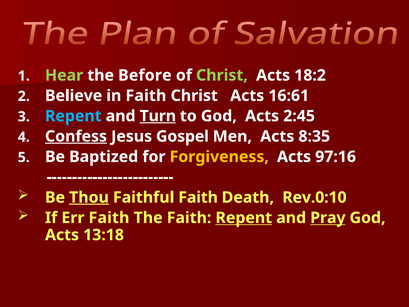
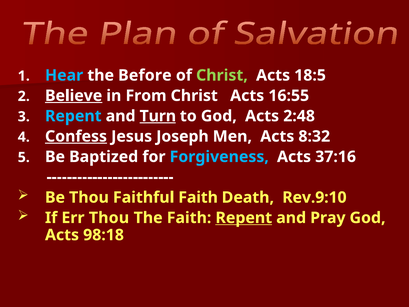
Hear colour: light green -> light blue (64, 75)
18:2: 18:2 -> 18:5 (310, 75)
Believe underline: none -> present (74, 96)
in Faith: Faith -> From (146, 96)
16:61: 16:61 -> 16:55 (289, 96)
2:45: 2:45 -> 2:48 (299, 116)
Gospel: Gospel -> Joseph (182, 136)
8:35: 8:35 -> 8:32 (314, 136)
Forgiveness colour: yellow -> light blue (219, 157)
97:16: 97:16 -> 37:16 (336, 157)
Thou underline: present -> none (89, 197)
Rev.0:10: Rev.0:10 -> Rev.9:10 (314, 197)
Err Faith: Faith -> Thou (109, 218)
Pray underline: present -> none (328, 218)
13:18: 13:18 -> 98:18 (104, 235)
